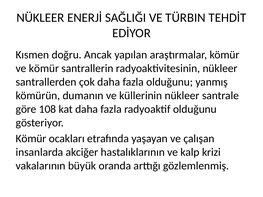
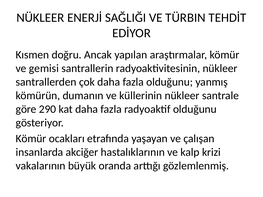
ve kömür: kömür -> gemisi (44, 69)
108: 108 -> 290 (48, 109)
